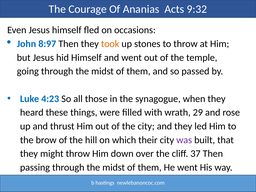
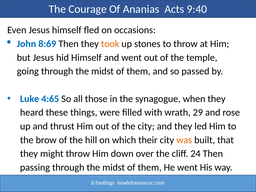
9:32: 9:32 -> 9:40 (197, 9)
8:97: 8:97 -> 8:69 (47, 44)
4:23: 4:23 -> 4:65 (50, 99)
was colour: purple -> orange (184, 140)
37: 37 -> 24 (195, 154)
